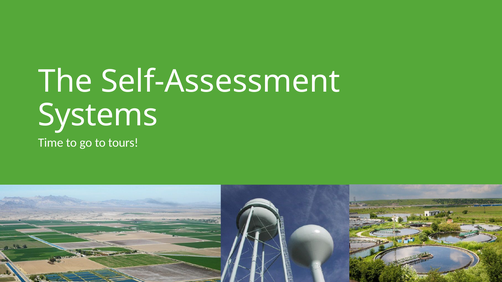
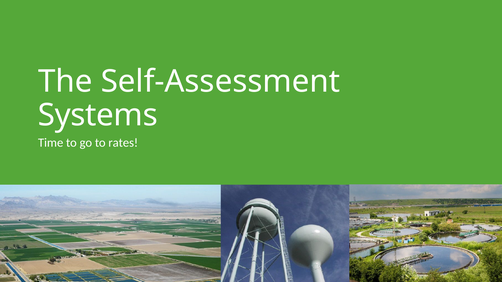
tours: tours -> rates (123, 143)
